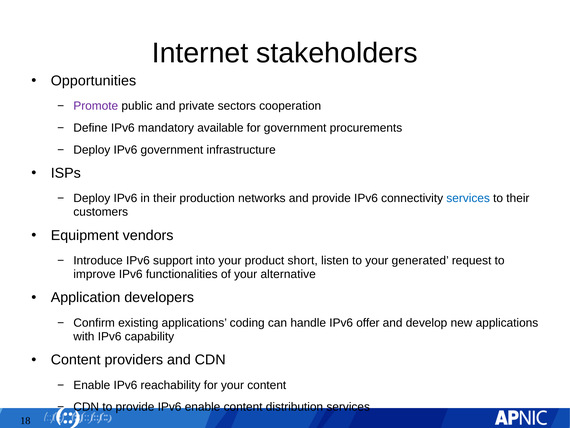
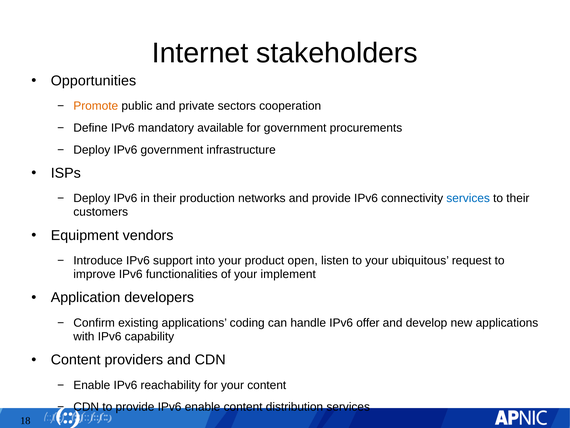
Promote colour: purple -> orange (96, 106)
short: short -> open (303, 260)
generated: generated -> ubiquitous (420, 260)
alternative: alternative -> implement (288, 274)
